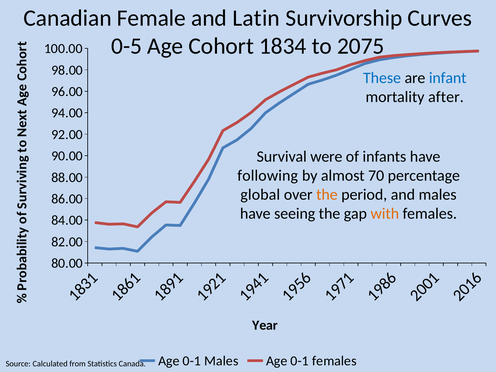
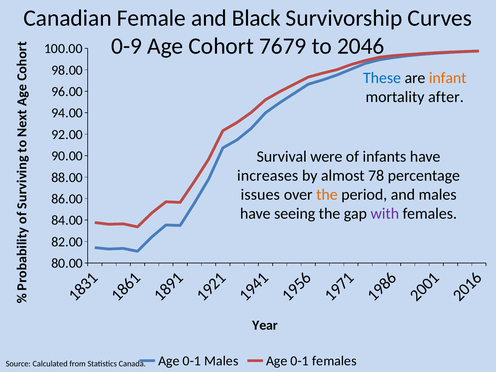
Latin: Latin -> Black (256, 18)
0-5: 0-5 -> 0-9 (127, 46)
1834: 1834 -> 7679 (283, 46)
2075: 2075 -> 2046 (361, 46)
infant colour: blue -> orange (448, 78)
following: following -> increases (268, 175)
70: 70 -> 78 (376, 175)
global: global -> issues (260, 194)
with colour: orange -> purple (385, 213)
